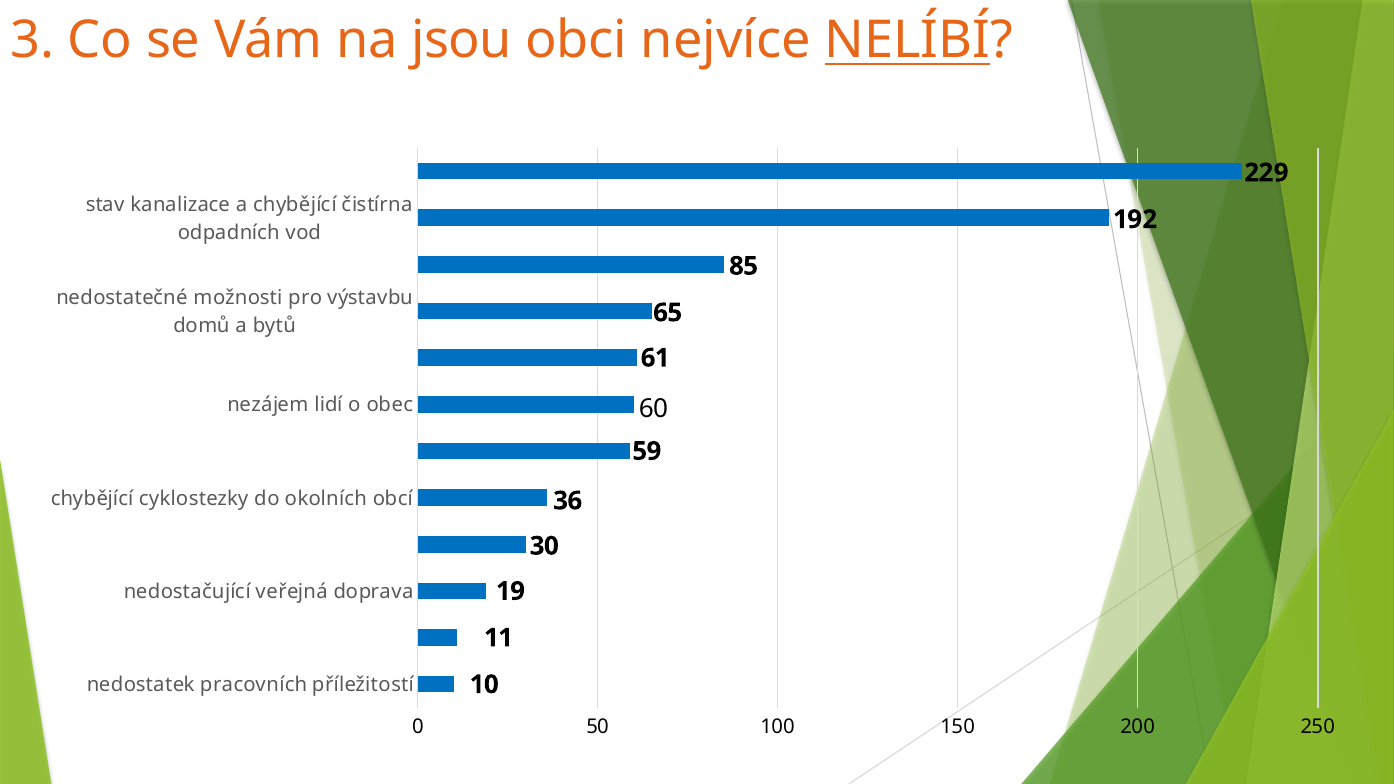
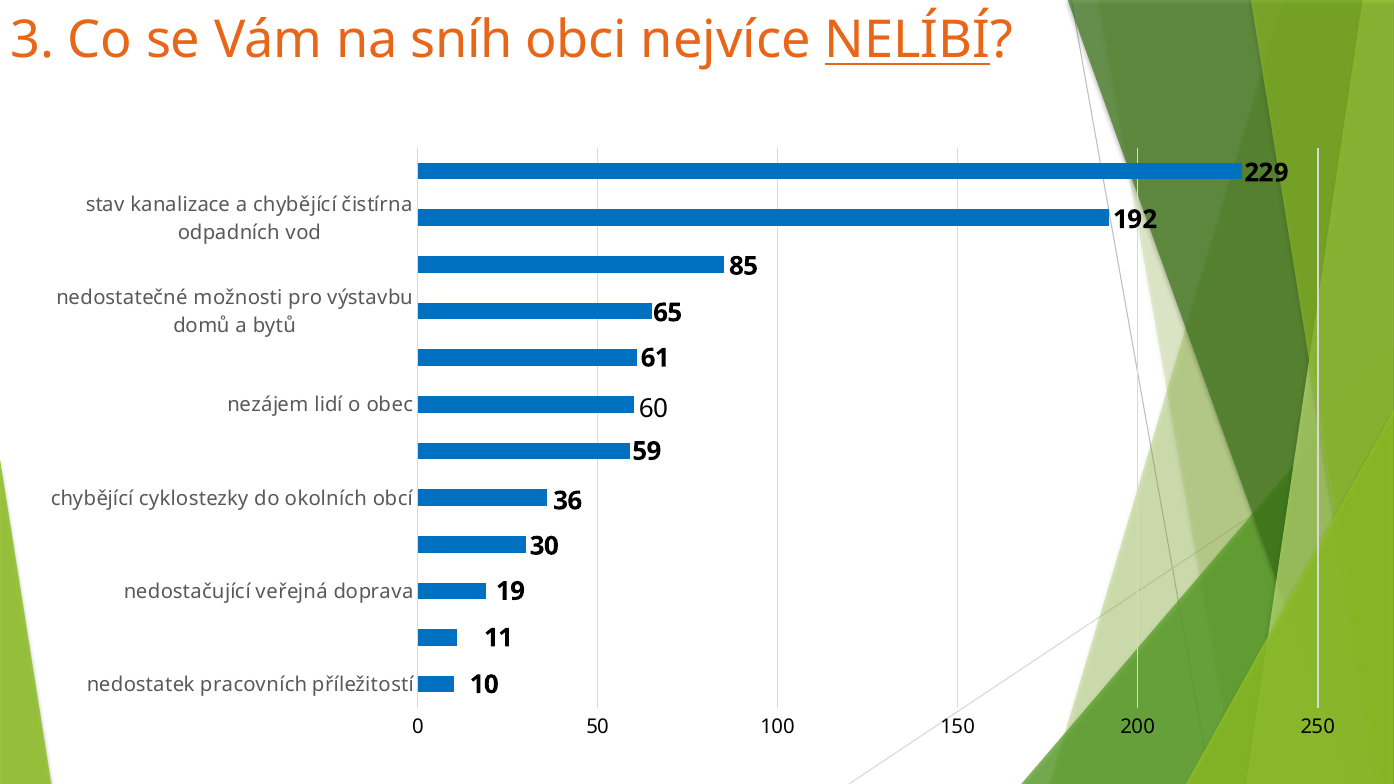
jsou: jsou -> sníh (462, 40)
